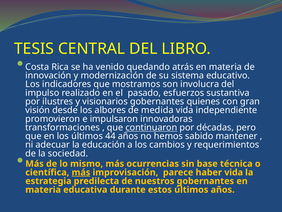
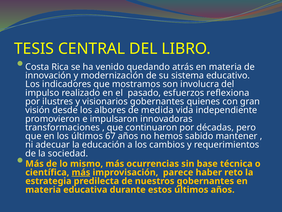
sustantiva: sustantiva -> reflexiona (228, 93)
continuaron underline: present -> none (151, 127)
44: 44 -> 67 (110, 136)
haber vida: vida -> reto (234, 172)
